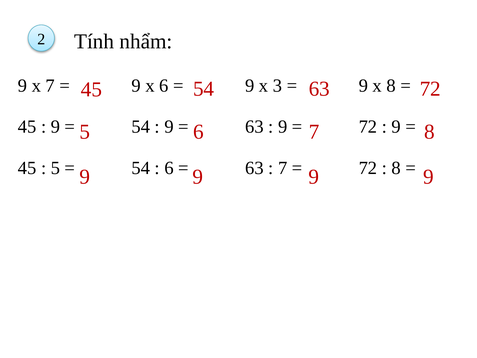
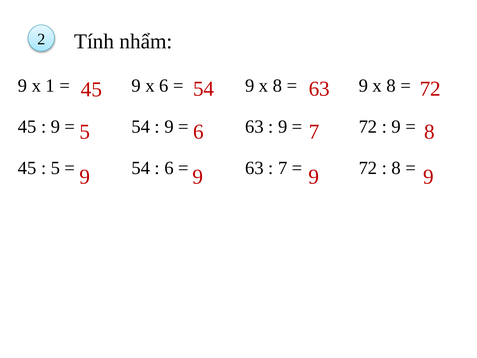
x 7: 7 -> 1 (50, 86)
3: 3 -> 8 (277, 86)
